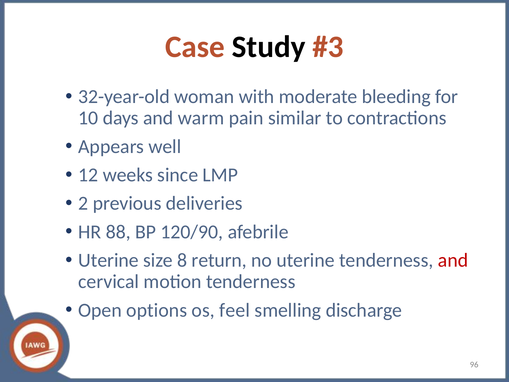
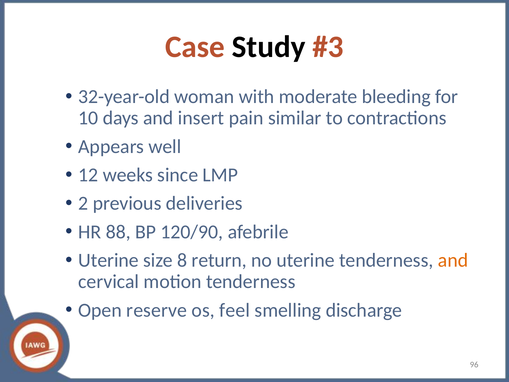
warm: warm -> insert (201, 118)
and colour: red -> orange (453, 260)
options: options -> reserve (157, 310)
